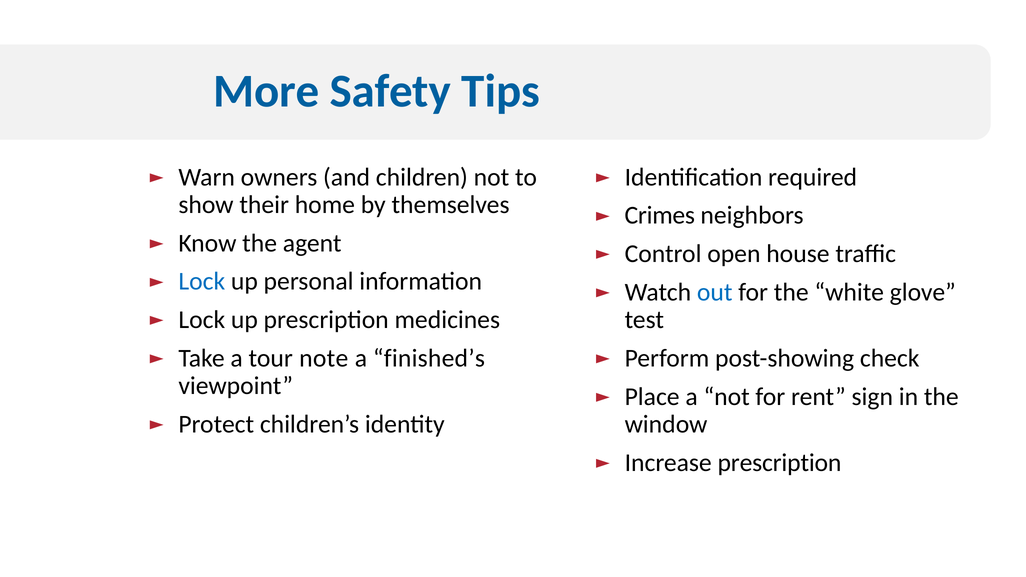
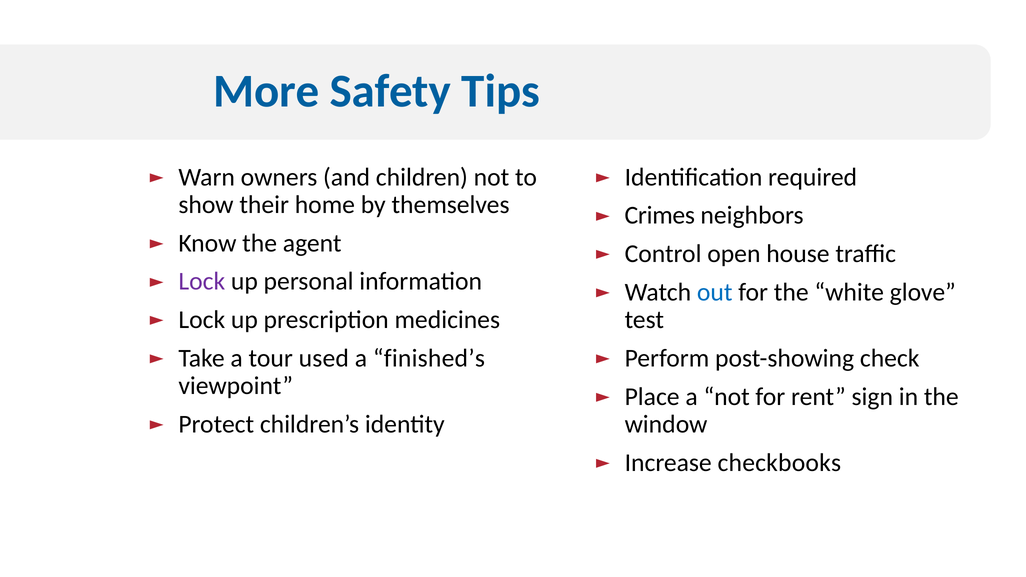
Lock colour: blue -> purple (202, 282)
note: note -> used (324, 358)
Increase prescription: prescription -> checkbooks (779, 463)
